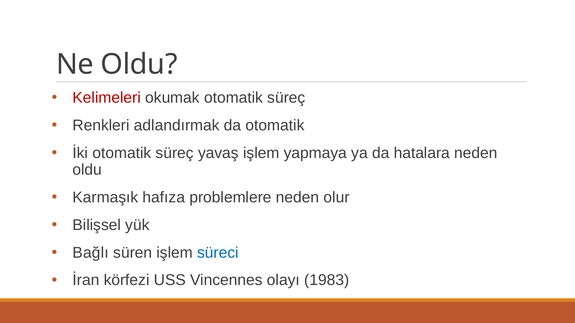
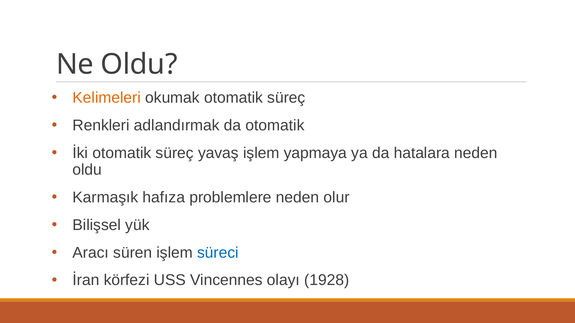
Kelimeleri colour: red -> orange (107, 98)
Bağlı: Bağlı -> Aracı (91, 253)
1983: 1983 -> 1928 (327, 281)
